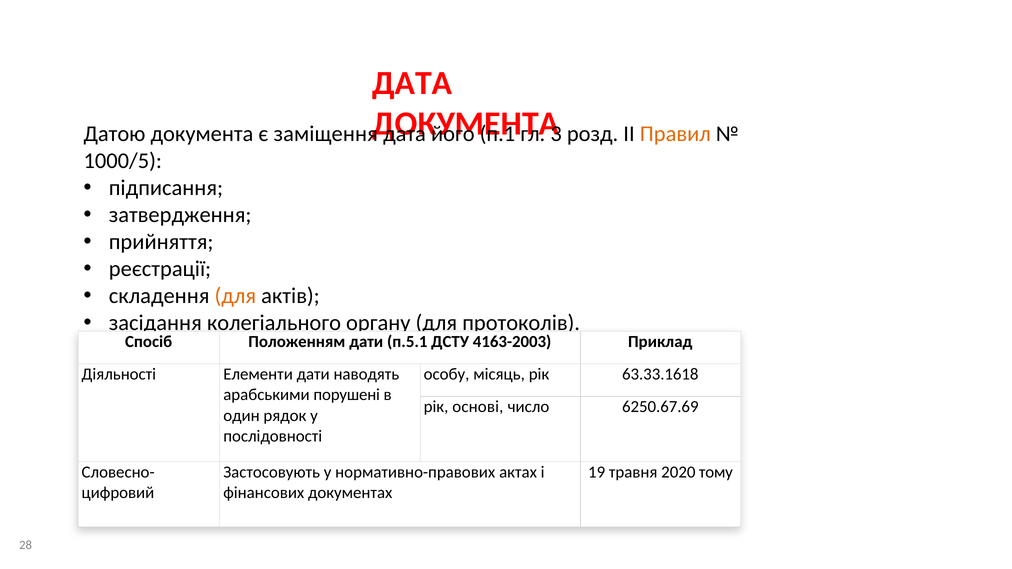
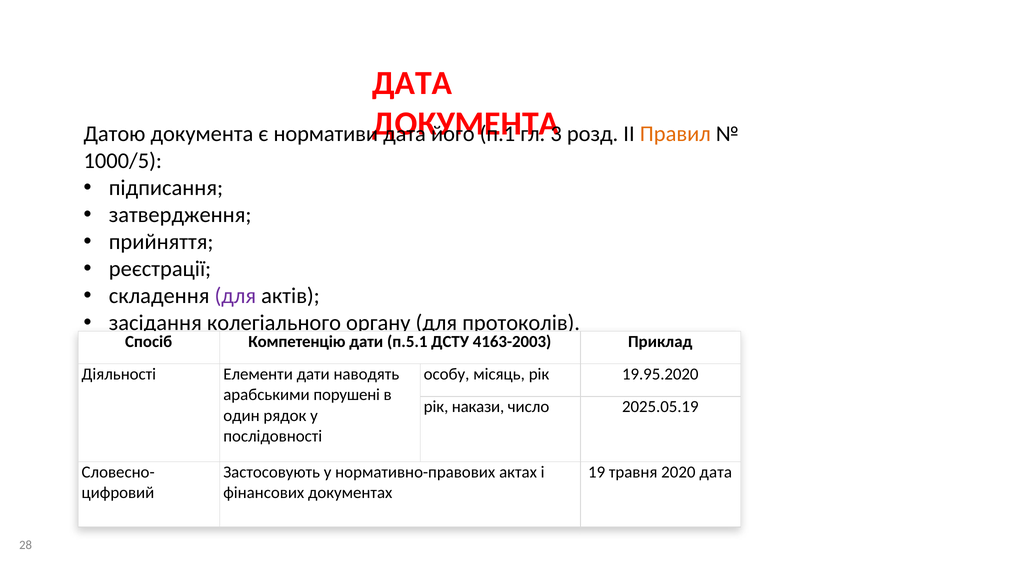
заміщення: заміщення -> нормативи (326, 134)
для colour: orange -> purple (235, 296)
Положенням: Положенням -> Компетенцію (297, 342)
63.33.1618: 63.33.1618 -> 19.95.2020 (660, 374)
основі: основі -> накази (478, 407)
6250.67.69: 6250.67.69 -> 2025.05.19 (660, 407)
2020 тому: тому -> дата (716, 472)
